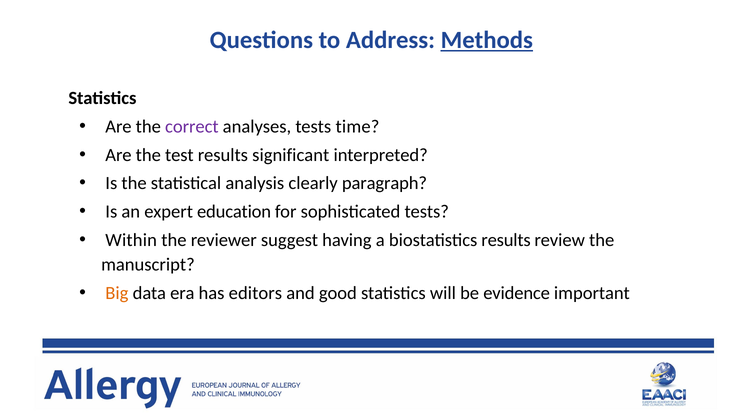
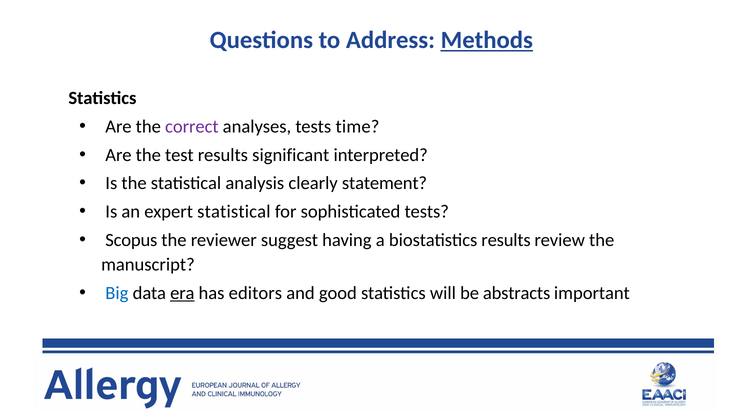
paragraph: paragraph -> statement (384, 183)
expert education: education -> statistical (234, 212)
Within: Within -> Scopus (131, 240)
Big colour: orange -> blue (117, 293)
era underline: none -> present (182, 293)
evidence: evidence -> abstracts (517, 293)
